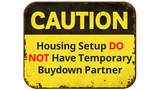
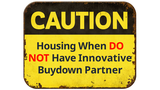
Setup: Setup -> When (92, 46)
Temporary: Temporary -> Innovative (105, 58)
